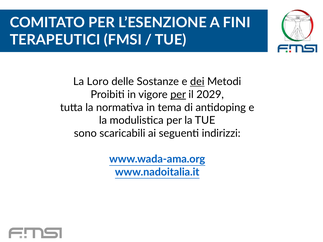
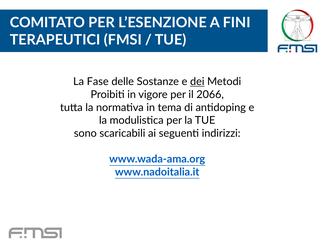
Loro: Loro -> Fase (98, 82)
per underline: present -> none (178, 95)
2029: 2029 -> 2066 (210, 95)
